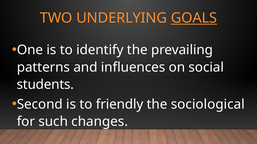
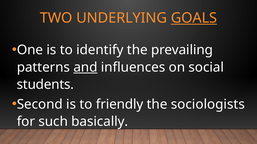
and underline: none -> present (85, 68)
sociological: sociological -> sociologists (208, 105)
changes: changes -> basically (100, 122)
